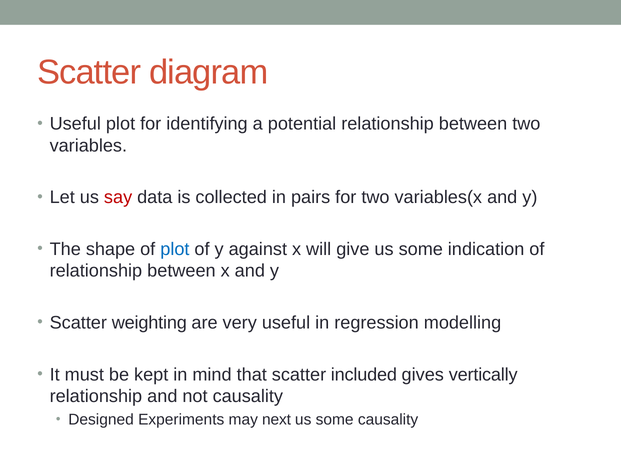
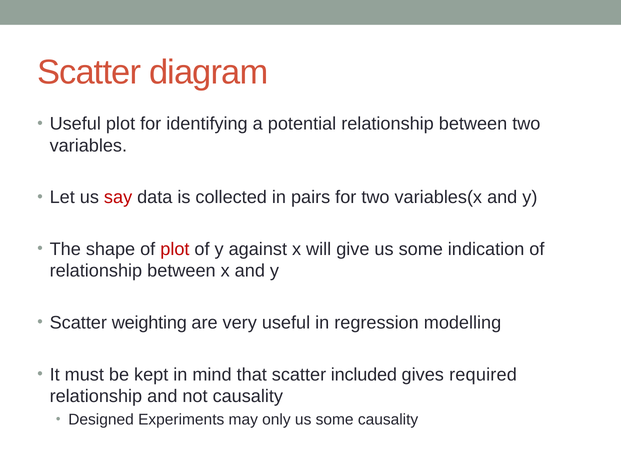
plot colour: blue -> red (175, 249)
vertically: vertically -> required (483, 374)
next: next -> only (276, 420)
